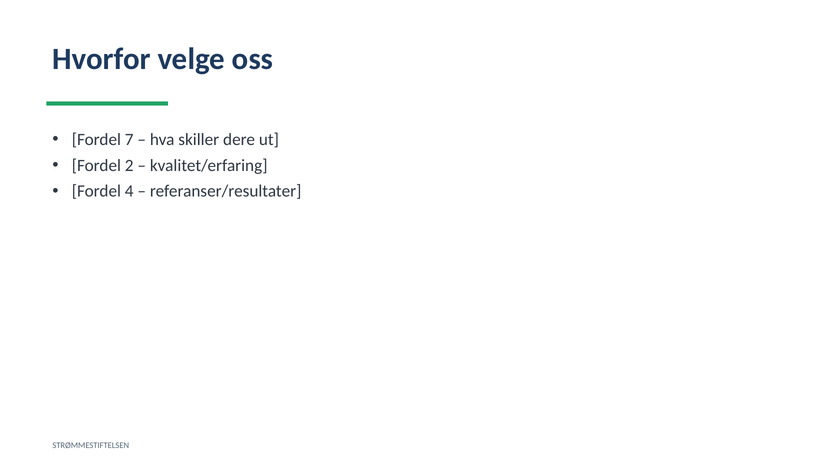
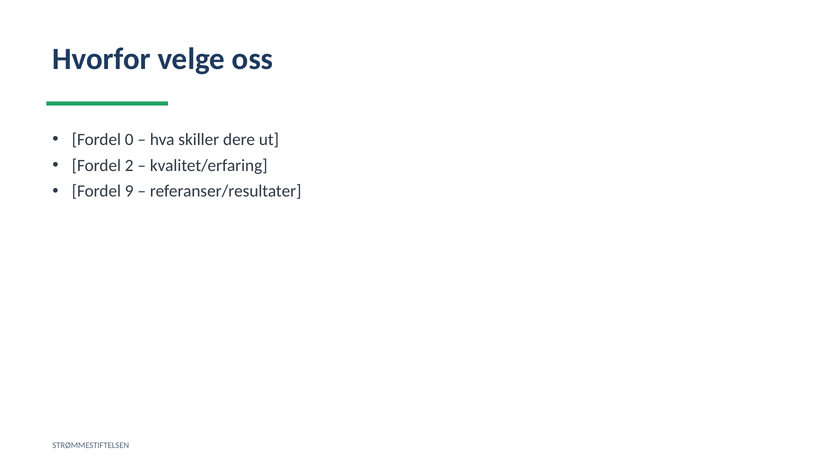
7: 7 -> 0 (129, 140)
4: 4 -> 9 (129, 191)
